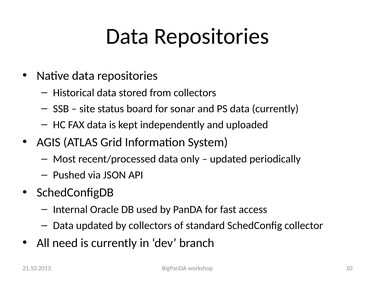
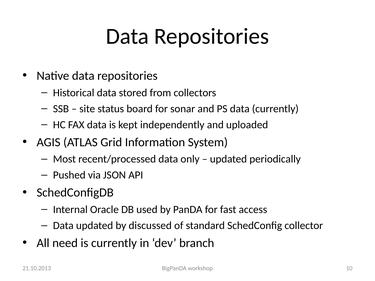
by collectors: collectors -> discussed (150, 226)
